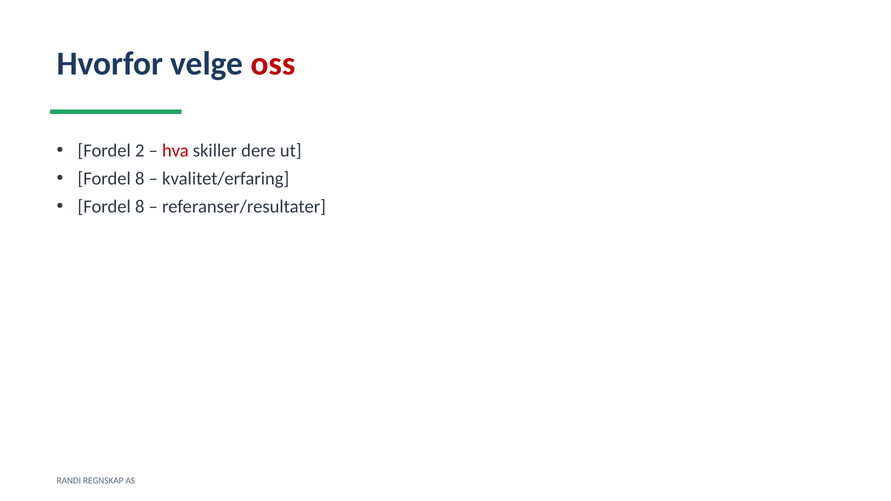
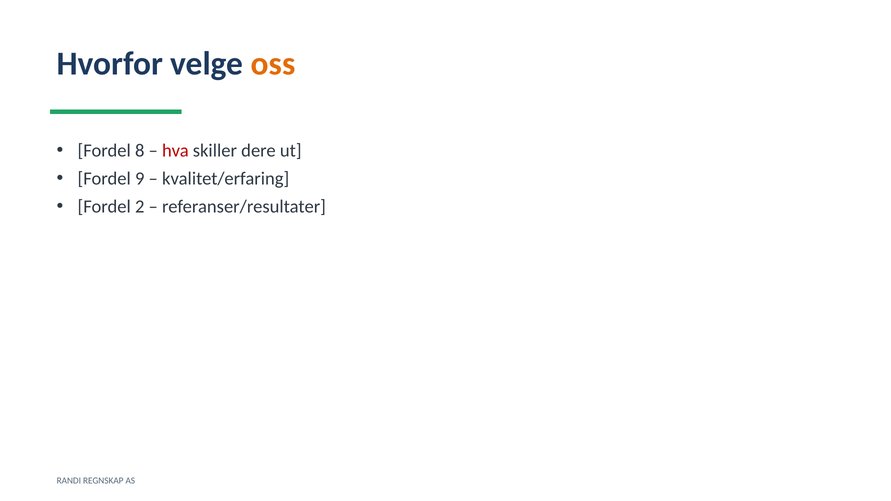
oss colour: red -> orange (273, 64)
2: 2 -> 8 (140, 151)
8: 8 -> 9 (140, 179)
8: 8 -> 2 (140, 207)
